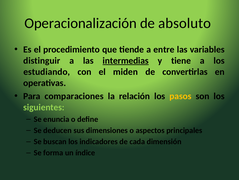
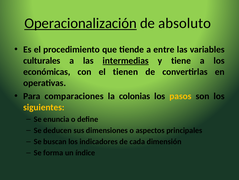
Operacionalización underline: none -> present (81, 23)
distinguir: distinguir -> culturales (42, 60)
estudiando: estudiando -> económicas (47, 72)
miden: miden -> tienen (125, 72)
relación: relación -> colonias (135, 96)
siguientes colour: light green -> yellow (44, 107)
